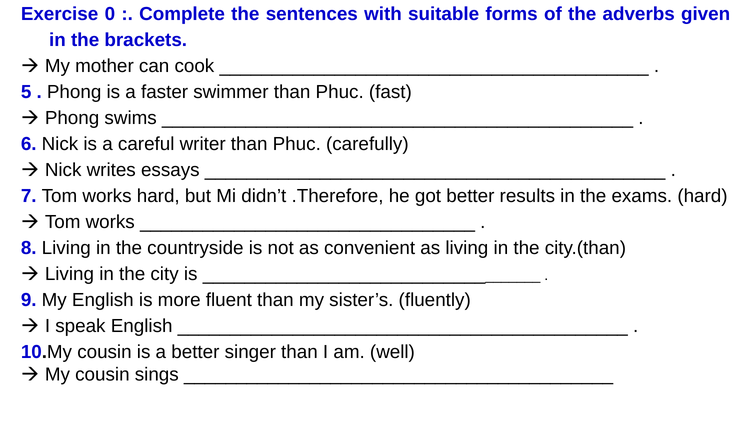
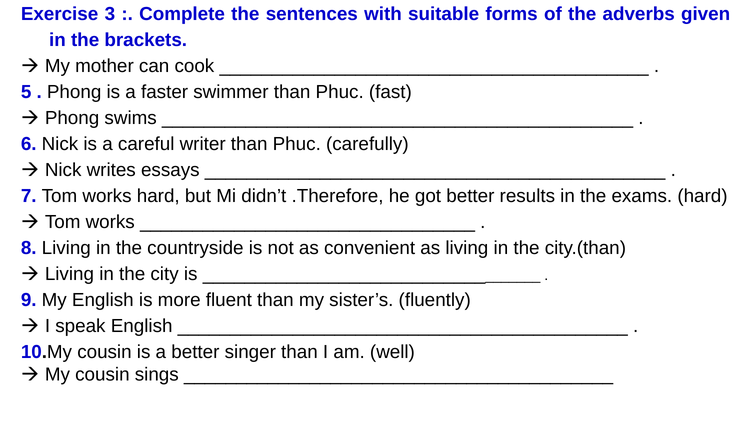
0: 0 -> 3 (110, 14)
